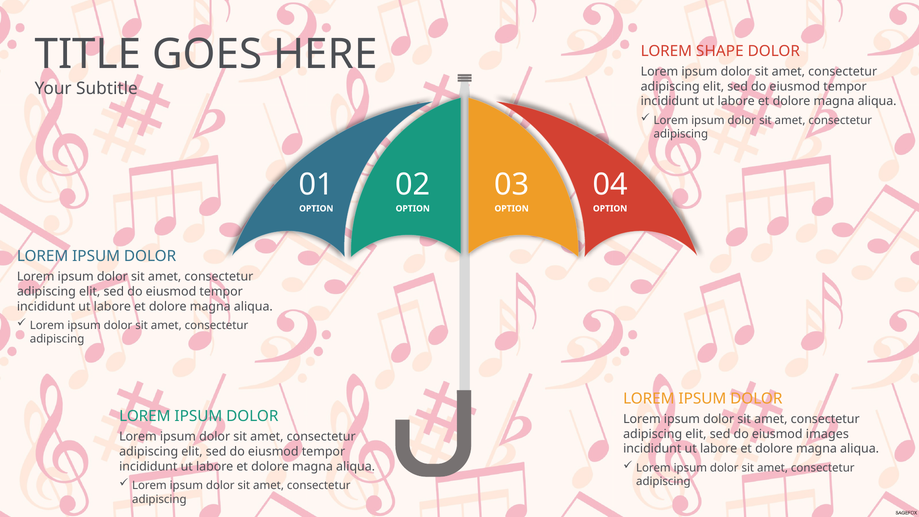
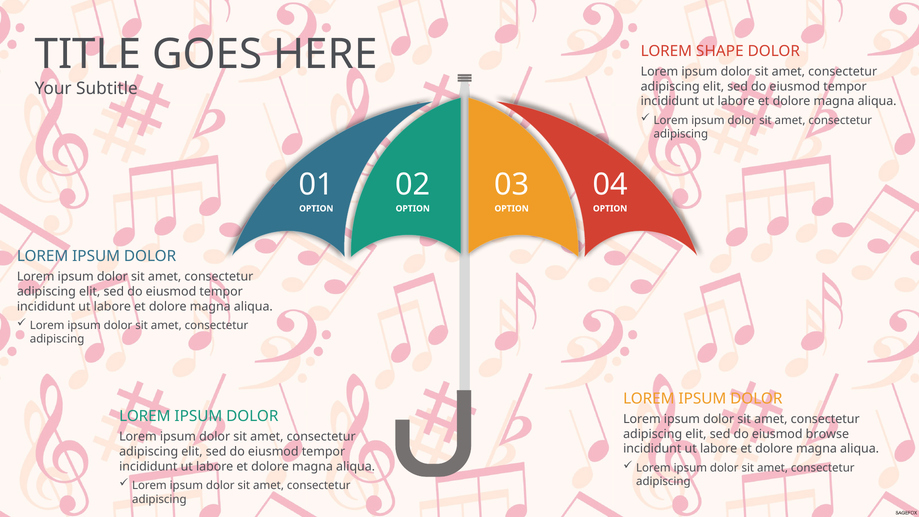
images: images -> browse (827, 434)
